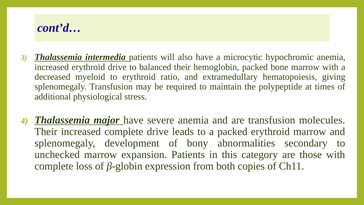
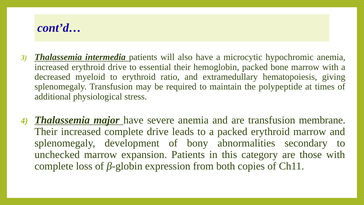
balanced: balanced -> essential (155, 67)
molecules: molecules -> membrane (322, 120)
